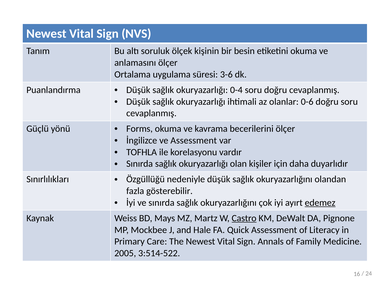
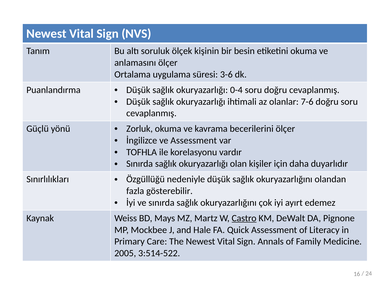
0-6: 0-6 -> 7-6 (307, 102)
Forms: Forms -> Zorluk (140, 129)
edemez underline: present -> none (320, 203)
